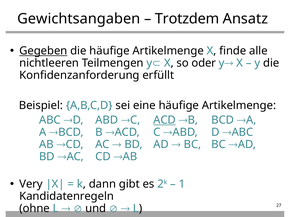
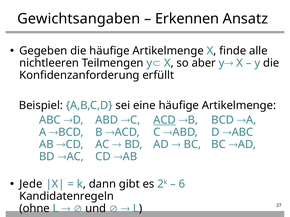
Trotzdem: Trotzdem -> Erkennen (187, 19)
Gegeben underline: present -> none (43, 51)
oder: oder -> aber (204, 63)
Very: Very -> Jede (31, 184)
1: 1 -> 6 (182, 184)
